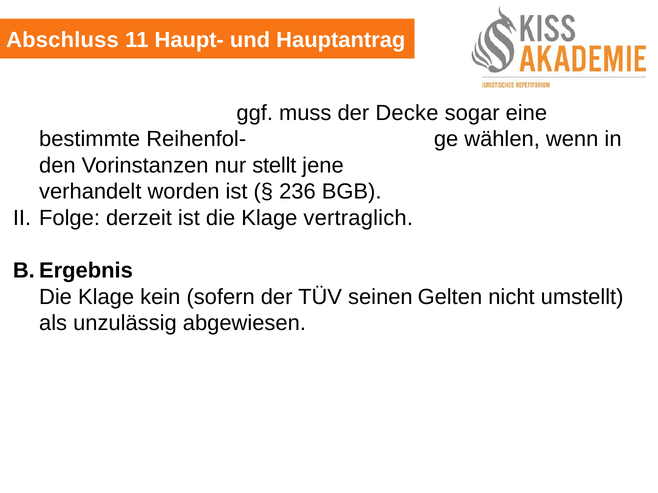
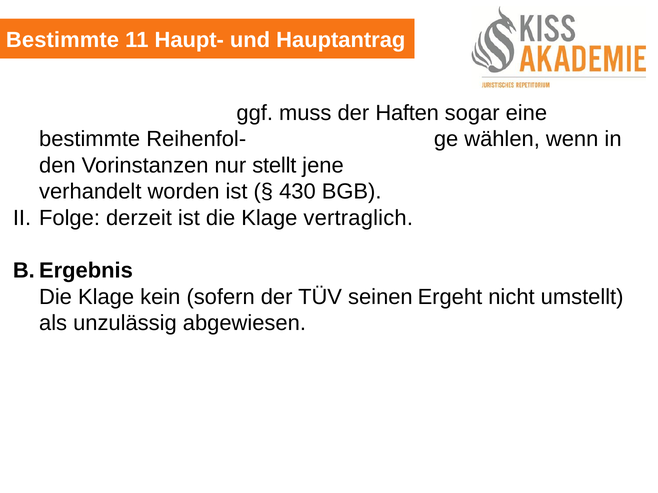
Abschluss: Abschluss -> Bestimmte (63, 40)
Decke: Decke -> Haften (407, 113)
236: 236 -> 430 (297, 192)
Gelten: Gelten -> Ergeht (450, 297)
